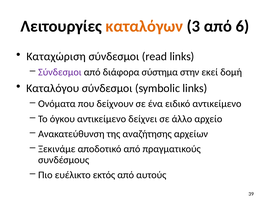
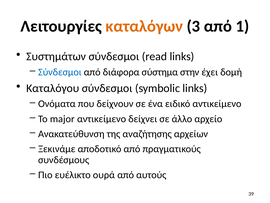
6: 6 -> 1 (242, 26)
Καταχώριση: Καταχώριση -> Συστημάτων (56, 56)
Σύνδεσμοι colour: purple -> blue (60, 72)
εκεί: εκεί -> έχει (210, 72)
όγκου: όγκου -> major (62, 119)
εκτός: εκτός -> ουρά (104, 174)
